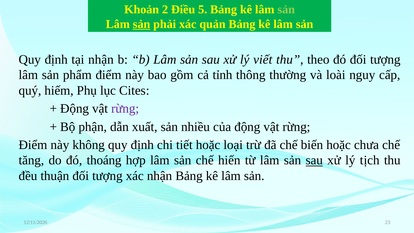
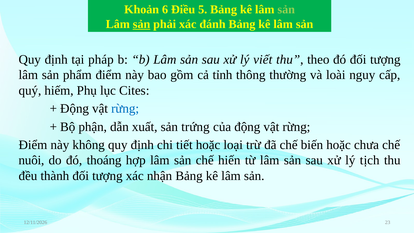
2: 2 -> 6 (165, 10)
quản: quản -> đánh (213, 24)
tại nhận: nhận -> pháp (101, 59)
rừng colour: purple -> blue (125, 109)
nhiều: nhiều -> trứng (195, 127)
tăng: tăng -> nuôi (31, 160)
sau underline: present -> none (314, 160)
thuận: thuận -> thành (55, 176)
